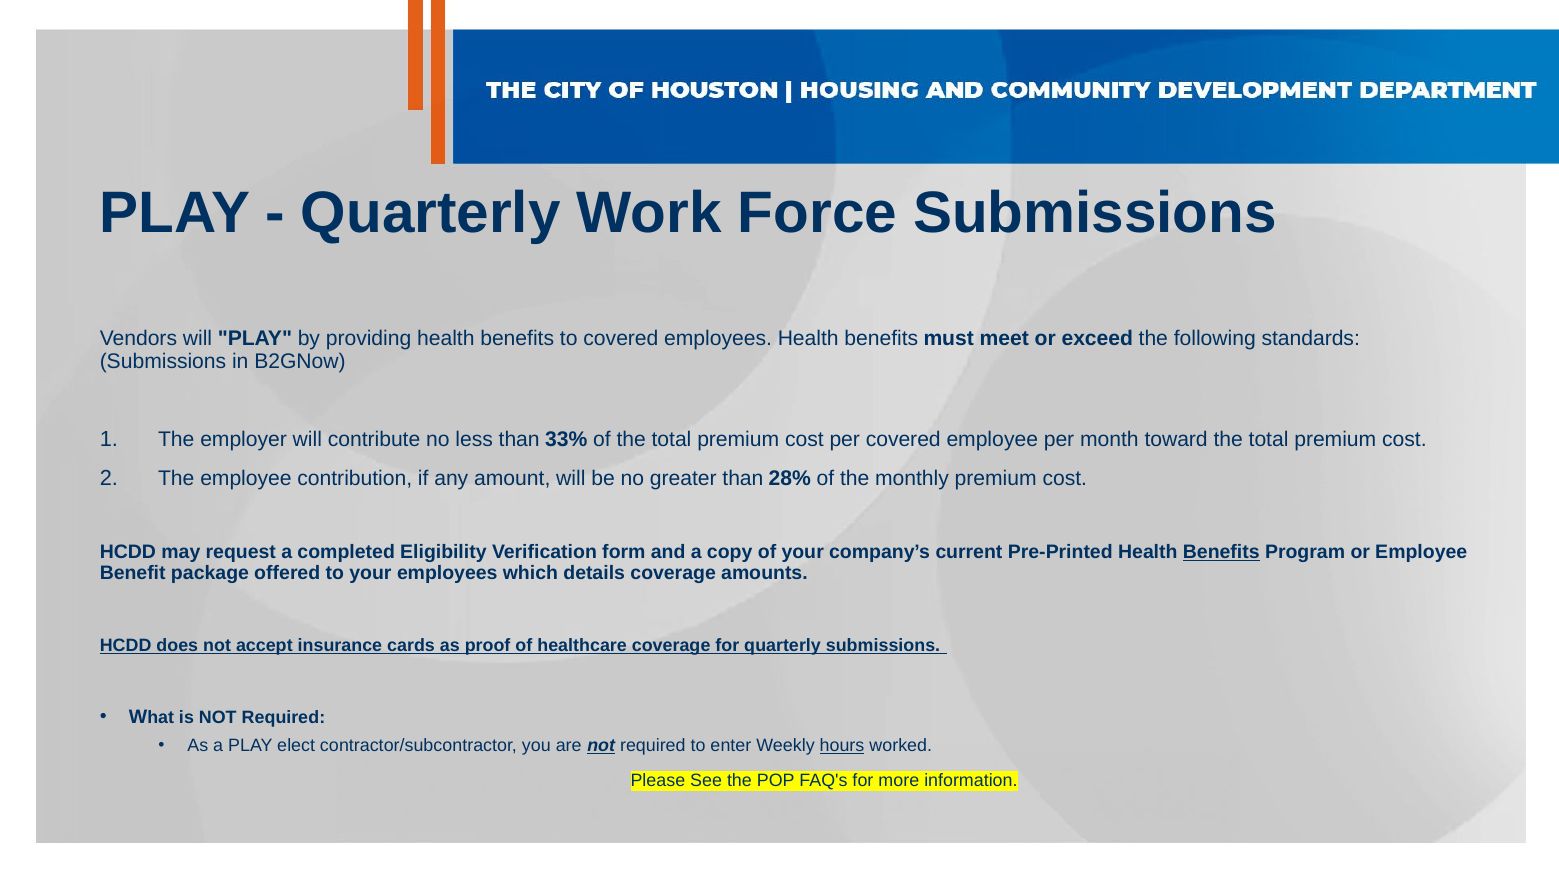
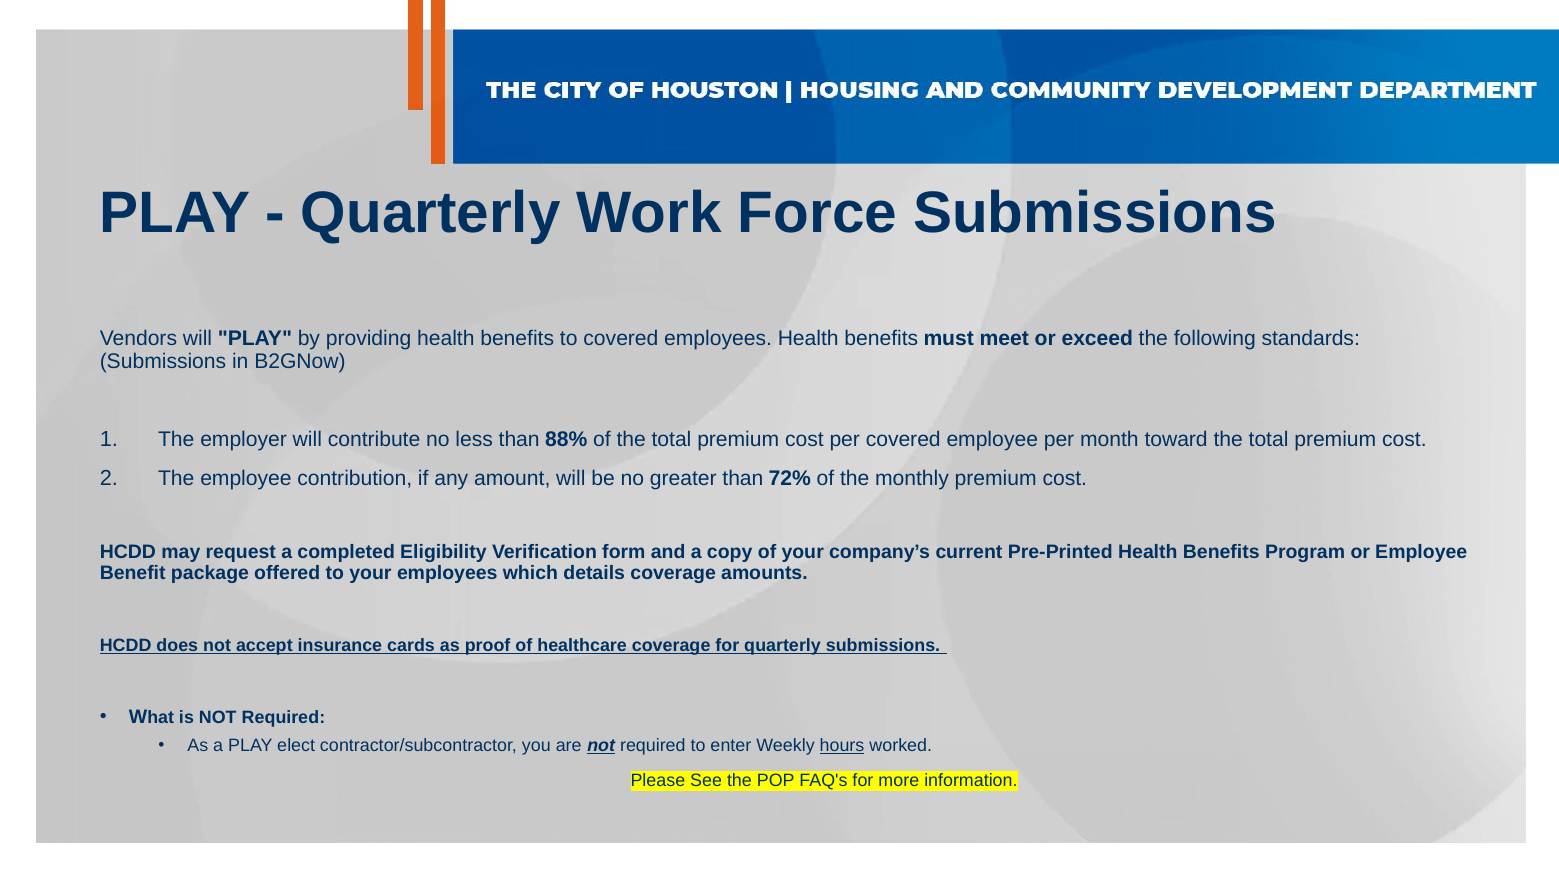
33%: 33% -> 88% (566, 439)
28%: 28% -> 72% (790, 478)
Benefits underline: present -> none (1221, 552)
